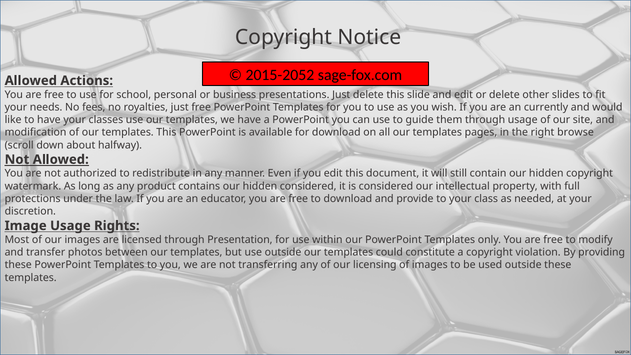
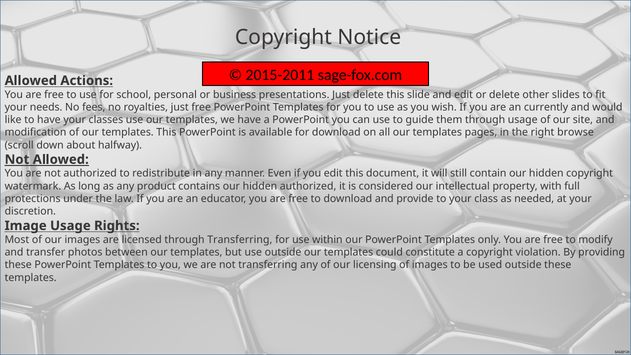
2015-2052: 2015-2052 -> 2015-2011 (280, 75)
hidden considered: considered -> authorized (308, 186)
through Presentation: Presentation -> Transferring (240, 240)
